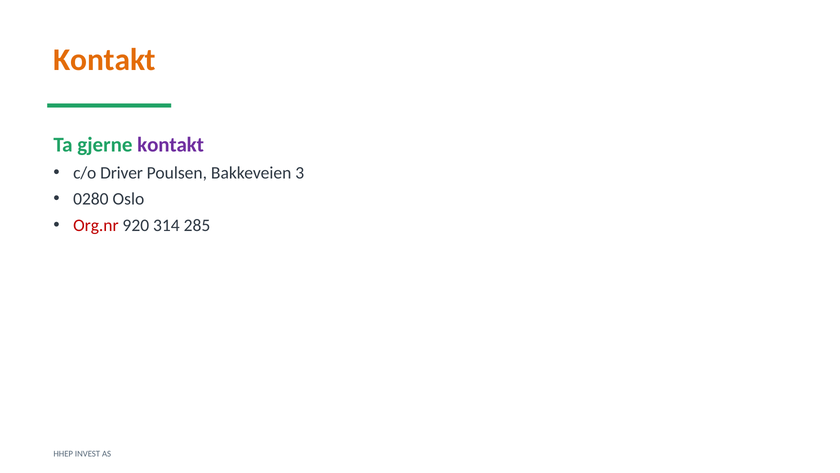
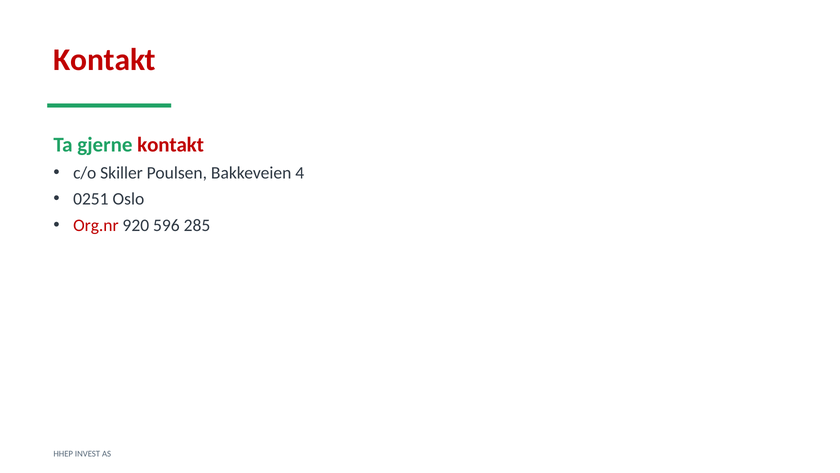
Kontakt colour: orange -> red (105, 60)
kontakt colour: purple -> red (171, 145)
Driver: Driver -> Skiller (121, 173)
3: 3 -> 4 (300, 173)
0280: 0280 -> 0251 (91, 199)
314: 314 -> 596 (166, 225)
